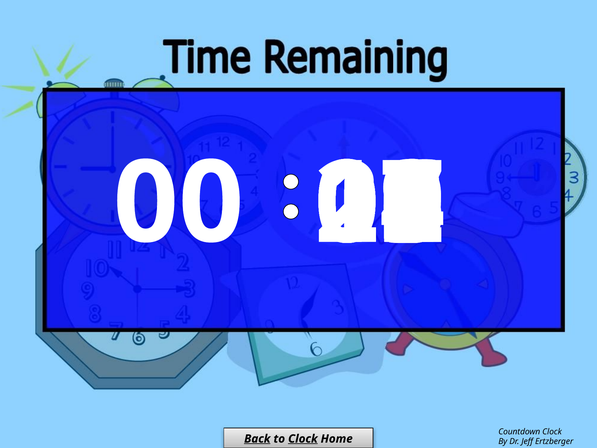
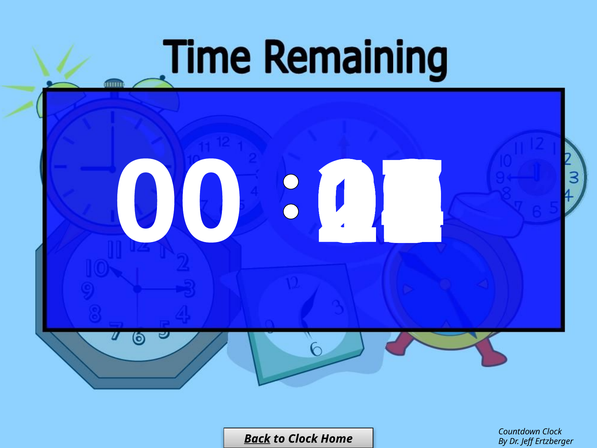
Clock underline: present -> none (303, 439)
